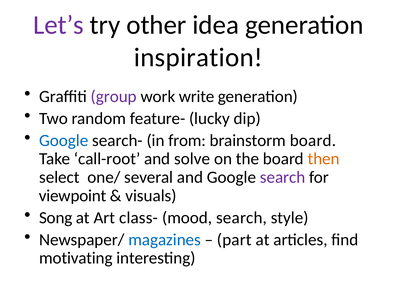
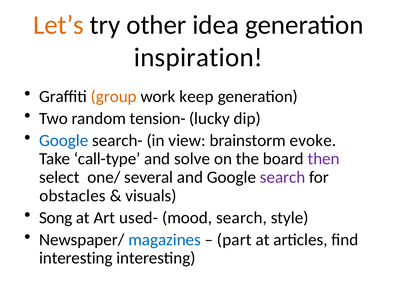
Let’s colour: purple -> orange (58, 25)
group colour: purple -> orange (114, 97)
write: write -> keep (196, 97)
feature-: feature- -> tension- (158, 119)
from: from -> view (187, 141)
brainstorm board: board -> evoke (313, 141)
call-root: call-root -> call-type (107, 159)
then colour: orange -> purple (324, 159)
viewpoint: viewpoint -> obstacles (72, 196)
class-: class- -> used- (139, 218)
motivating: motivating -> interesting (76, 259)
